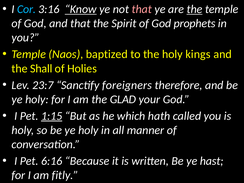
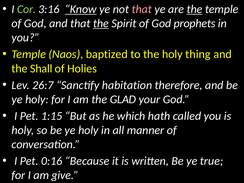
Cor colour: light blue -> light green (27, 9)
the underline: none -> present (101, 23)
kings: kings -> thing (198, 54)
23:7: 23:7 -> 26:7 (43, 85)
foreigners: foreigners -> habitation (127, 85)
1:15 underline: present -> none (52, 116)
6:16: 6:16 -> 0:16 (52, 161)
hast: hast -> true (212, 161)
fitly: fitly -> give (65, 175)
